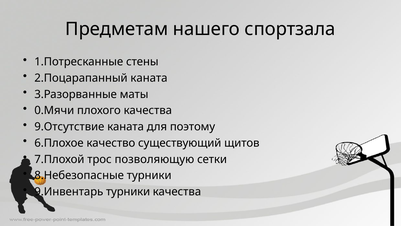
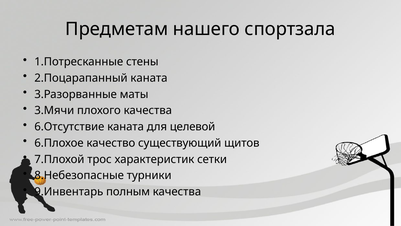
0.Мячи: 0.Мячи -> 3.Мячи (54, 110)
9.Отсутствие: 9.Отсутствие -> 6.Отсутствие (69, 127)
поэтому: поэтому -> целевой (193, 127)
позволяющую: позволяющую -> характеристик (154, 159)
9.Инвентарь турники: турники -> полным (128, 191)
